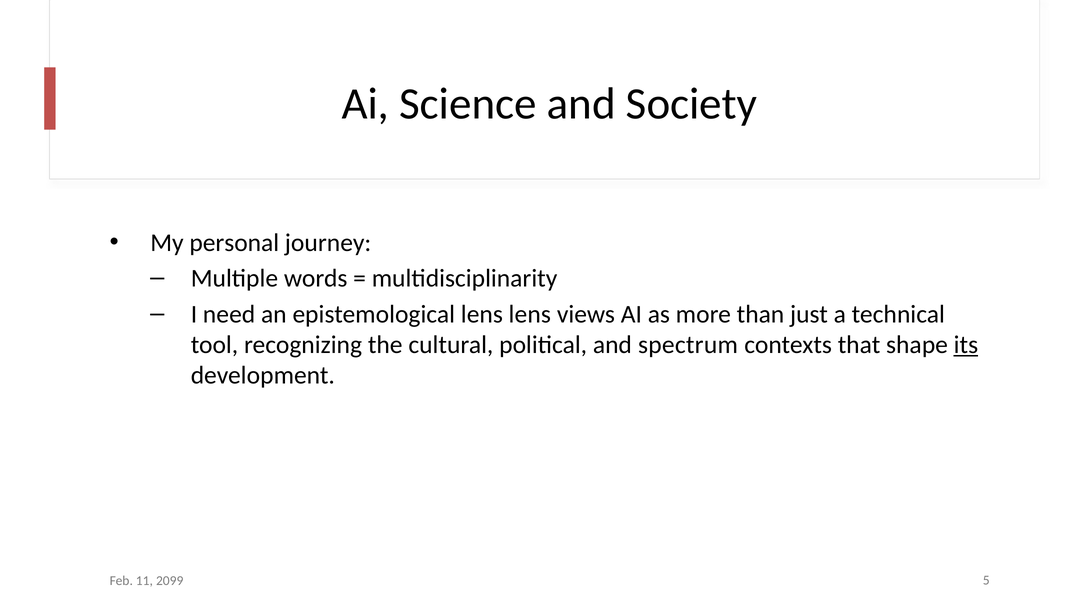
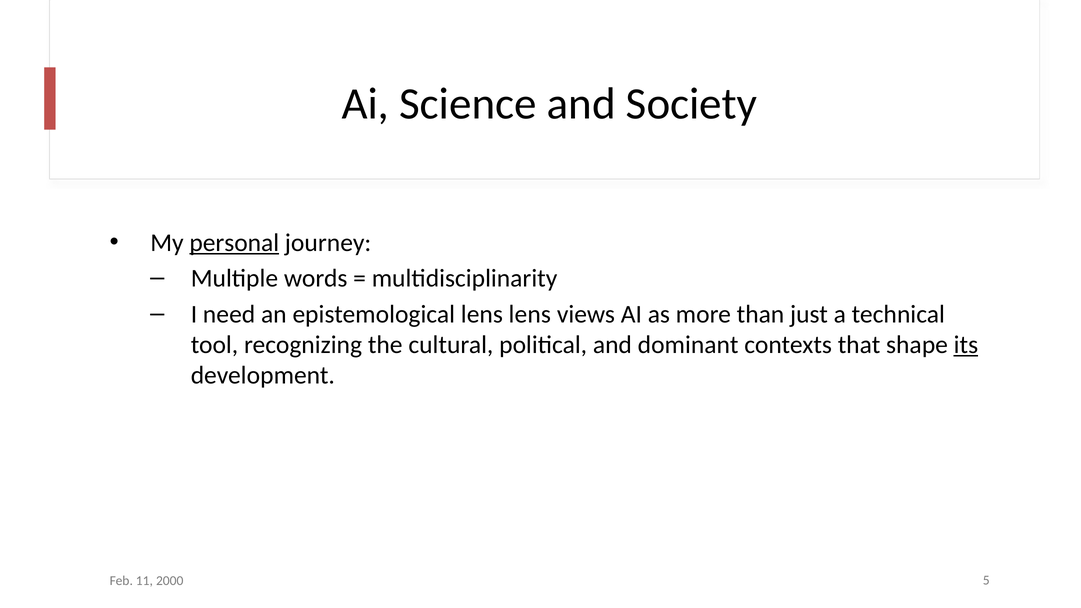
personal underline: none -> present (234, 243)
spectrum: spectrum -> dominant (688, 345)
2099: 2099 -> 2000 (170, 581)
